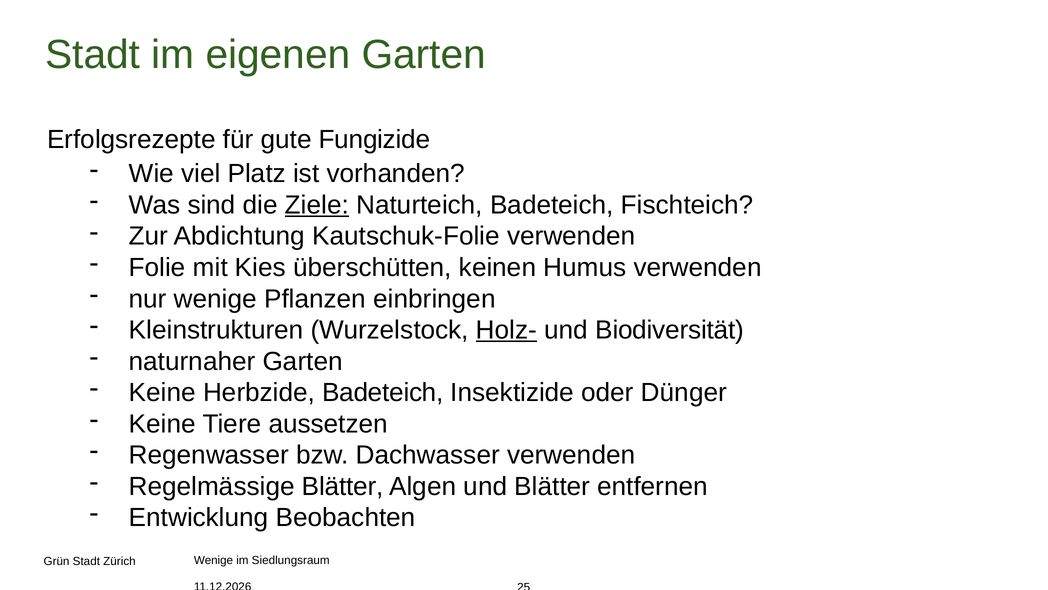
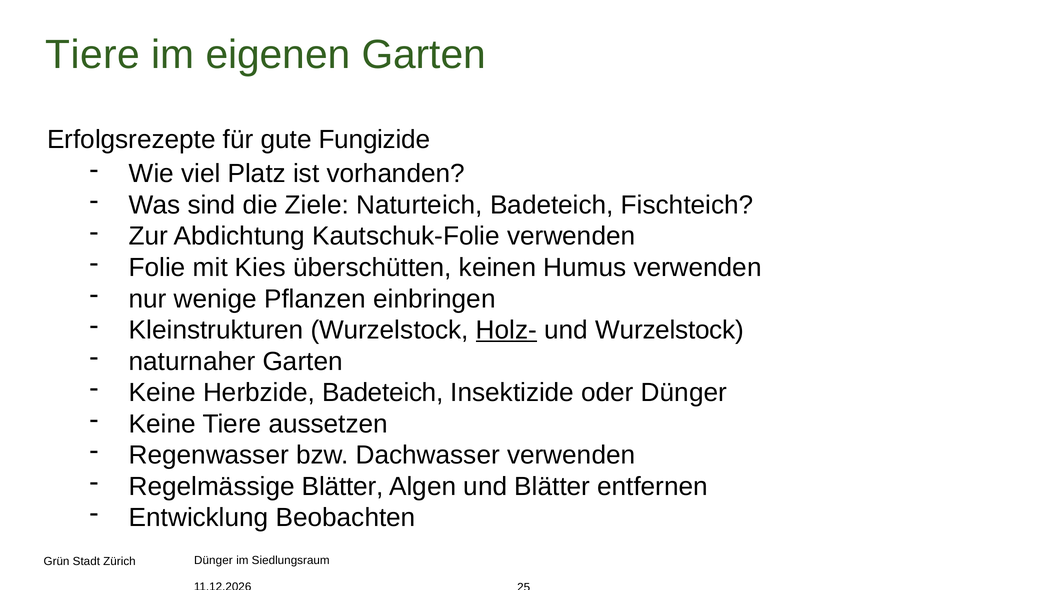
Stadt: Stadt -> Tiere (93, 55)
Ziele underline: present -> none (317, 205)
und Biodiversität: Biodiversität -> Wurzelstock (670, 330)
Wenige: Wenige -> Dünger (213, 560)
